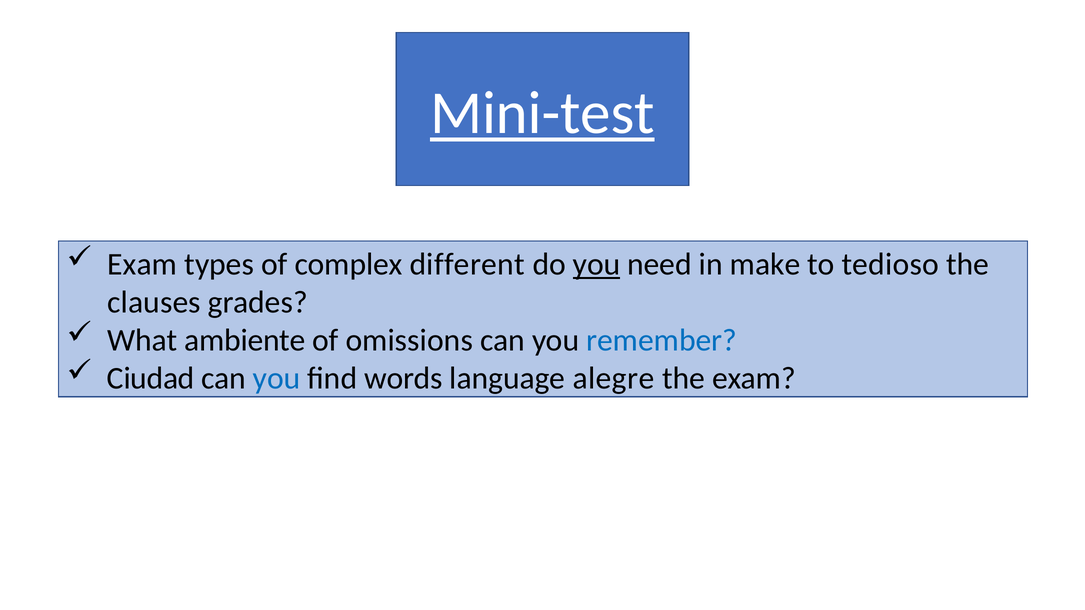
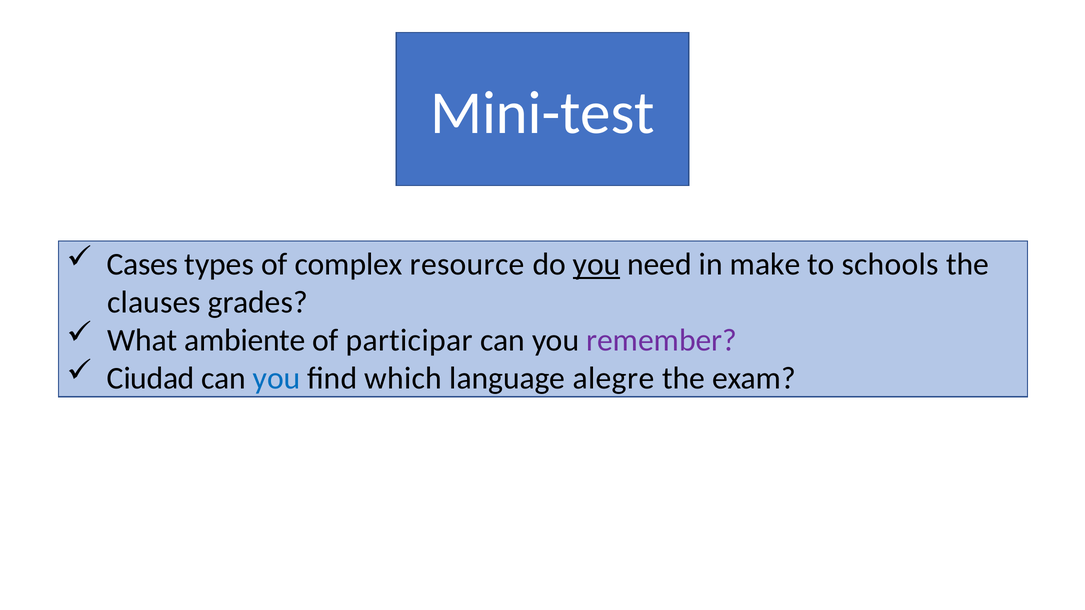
Mini-test underline: present -> none (542, 113)
Exam: Exam -> Cases (142, 264)
different: different -> resource (467, 264)
tedioso: tedioso -> schools (890, 264)
omissions: omissions -> participar (409, 340)
remember colour: blue -> purple (662, 340)
words: words -> which (403, 378)
